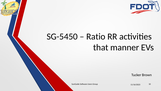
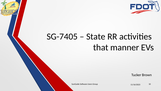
SG-5450: SG-5450 -> SG-7405 (62, 36)
Ratio: Ratio -> State (96, 36)
